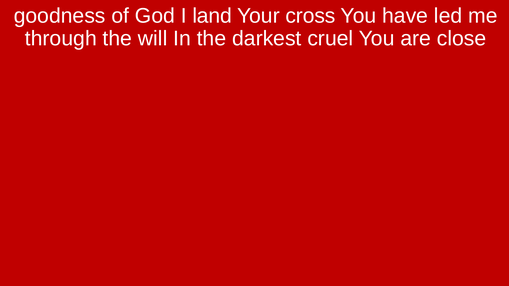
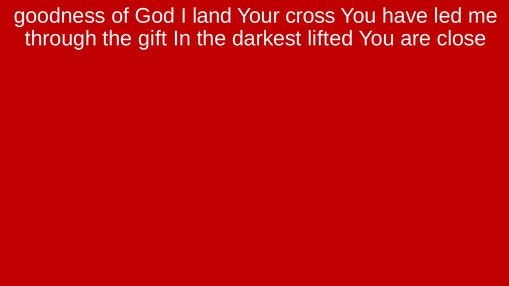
will: will -> gift (153, 39)
cruel: cruel -> lifted (330, 39)
